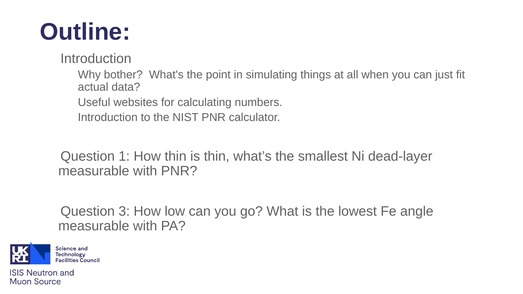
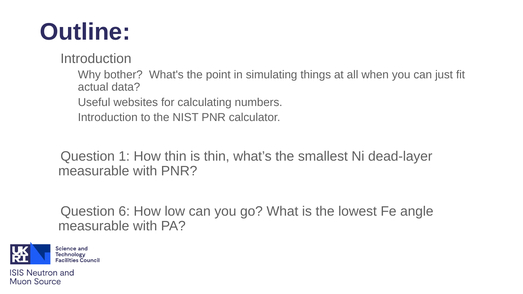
3: 3 -> 6 (124, 212)
